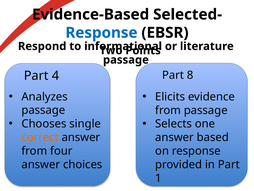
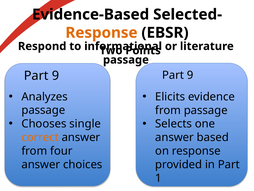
Response colour: blue -> orange (101, 33)
4: 4 -> 9 (55, 75)
8: 8 -> 9 (190, 75)
